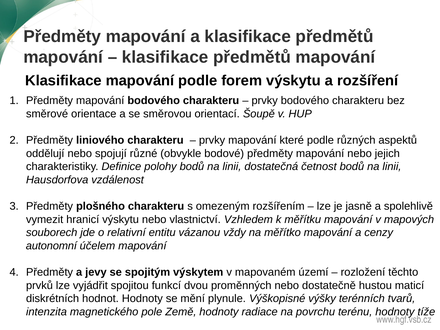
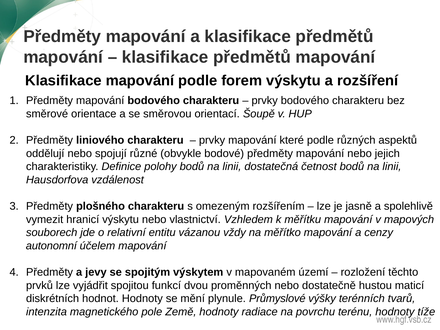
Výškopisné: Výškopisné -> Průmyslové (277, 299)
